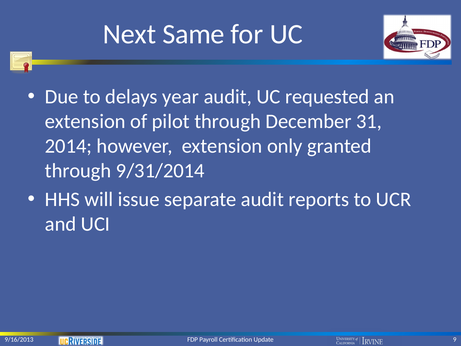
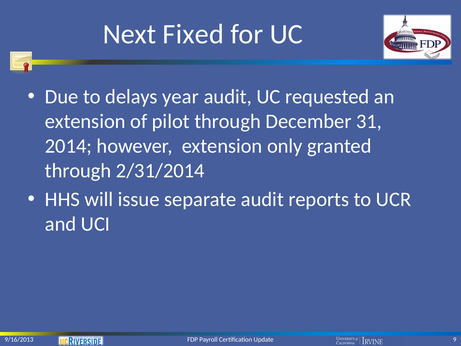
Same: Same -> Fixed (193, 34)
9/31/2014: 9/31/2014 -> 2/31/2014 (160, 170)
